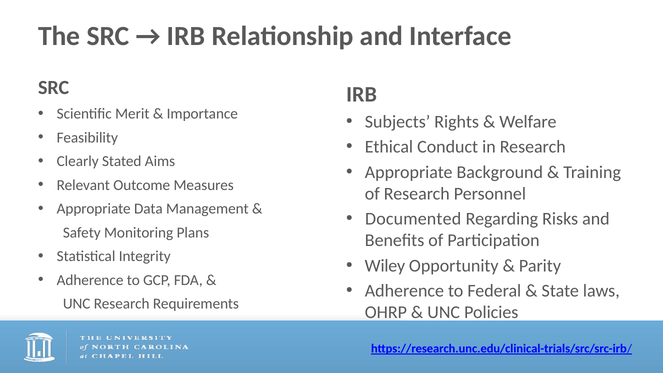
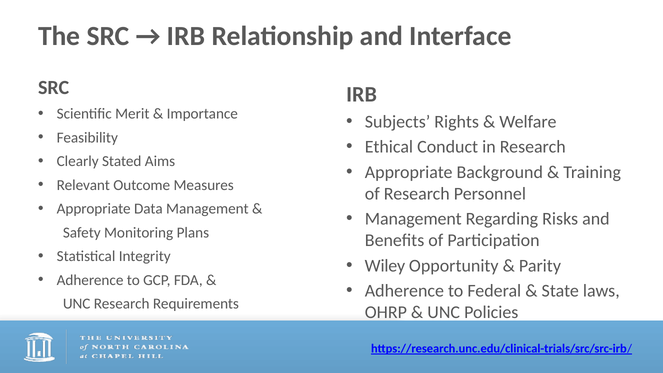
Documented: Documented -> Management (413, 219)
